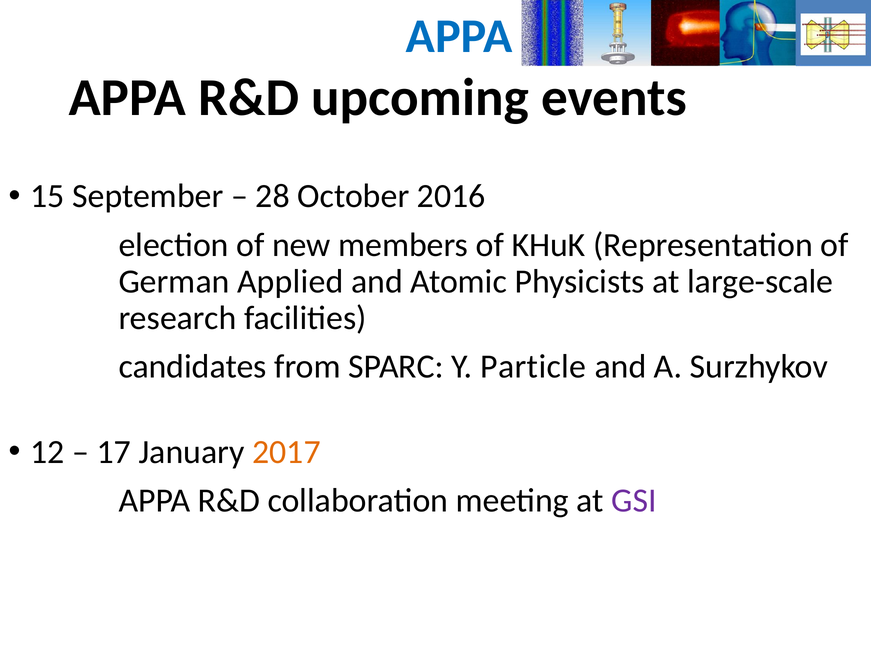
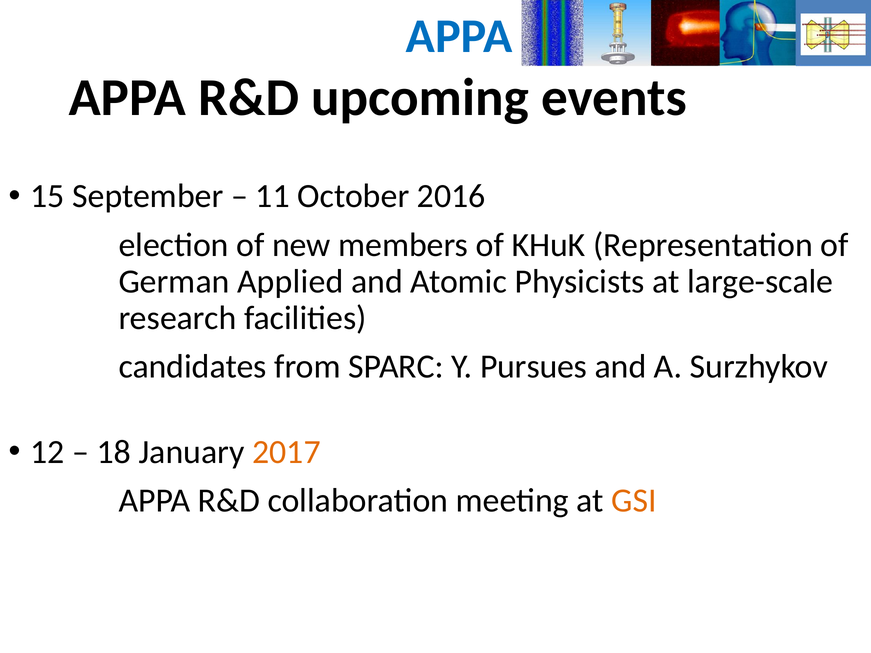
28: 28 -> 11 (273, 196)
Particle: Particle -> Pursues (534, 367)
17: 17 -> 18 (114, 452)
GSI colour: purple -> orange (634, 501)
